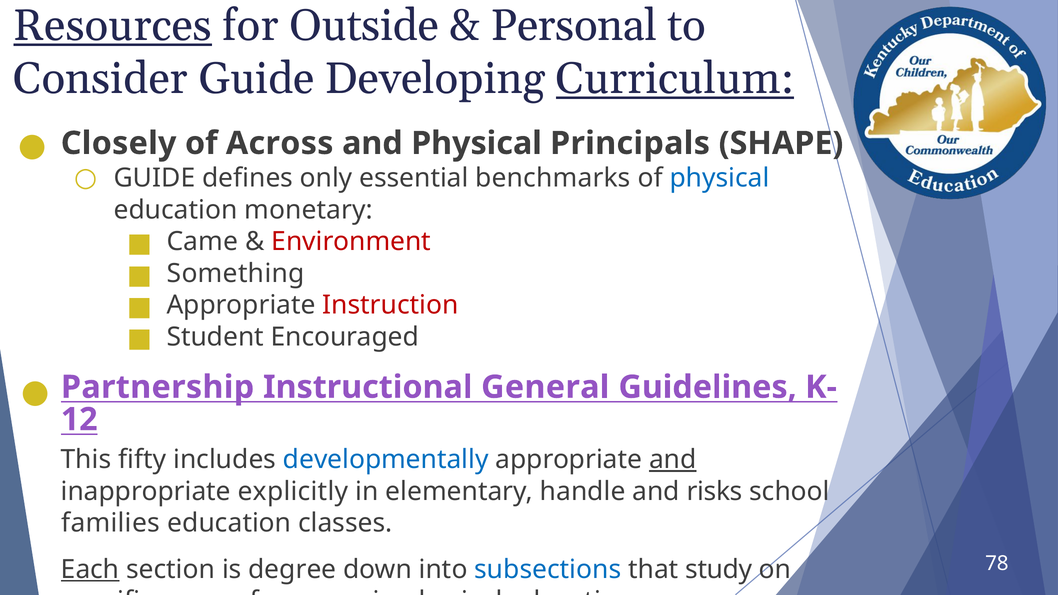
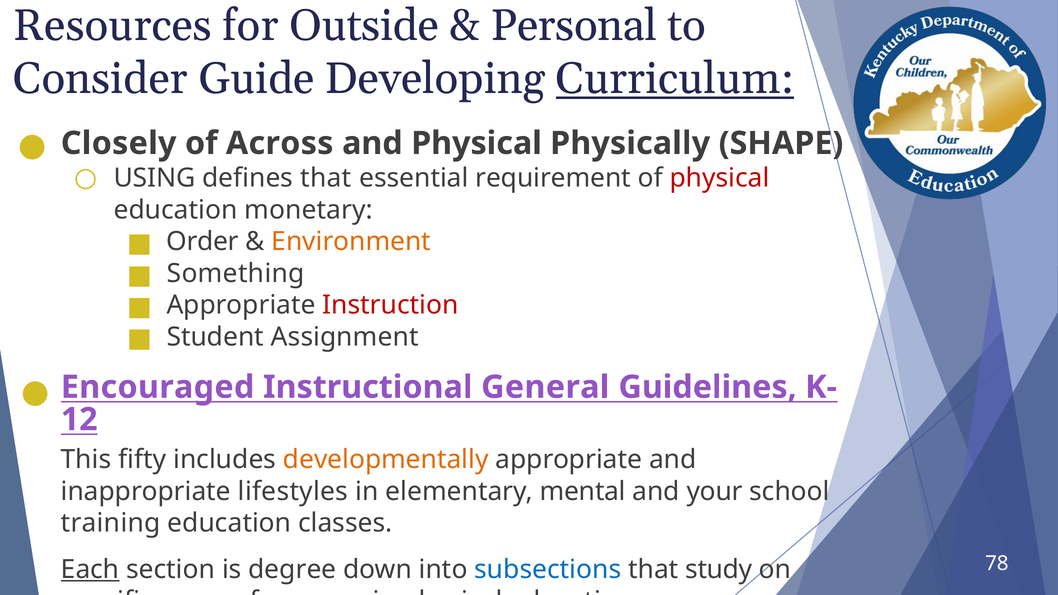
Resources underline: present -> none (113, 26)
Principals: Principals -> Physically (630, 143)
GUIDE: GUIDE -> USING (155, 178)
defines only: only -> that (326, 178)
benchmarks: benchmarks -> requirement (553, 178)
physical colour: blue -> red (720, 178)
Came: Came -> Order (203, 242)
Environment colour: red -> orange (351, 242)
Encouraged: Encouraged -> Assignment (345, 337)
Partnership: Partnership -> Encouraged (158, 387)
developmentally colour: blue -> orange (386, 460)
and underline: present -> none (673, 460)
explicitly: explicitly -> lifestyles (293, 491)
handle: handle -> mental (583, 491)
risks: risks -> your (715, 491)
families: families -> training (111, 523)
